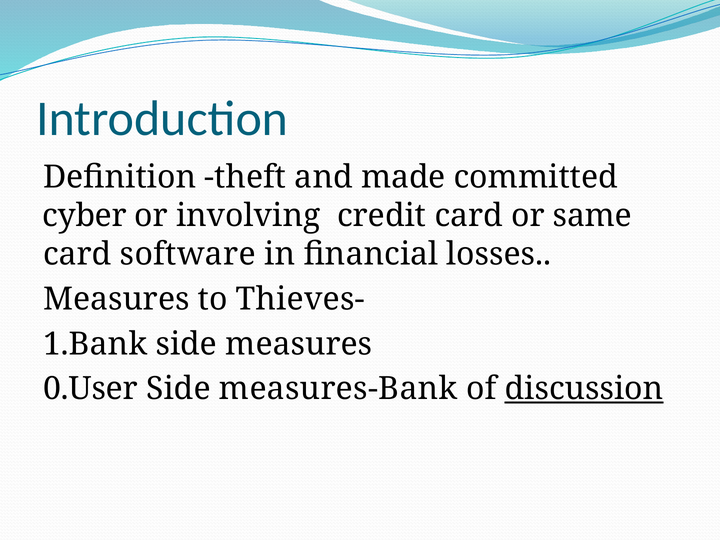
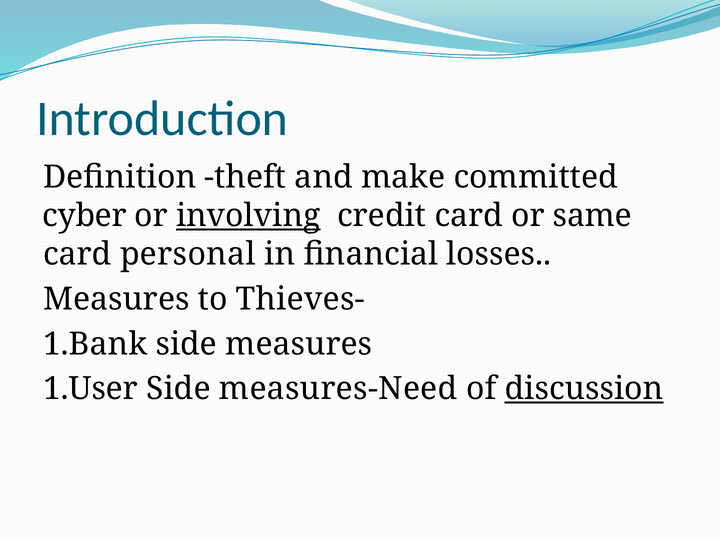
made: made -> make (403, 177)
involving underline: none -> present (248, 216)
software: software -> personal (188, 254)
0.User: 0.User -> 1.User (91, 389)
measures-Bank: measures-Bank -> measures-Need (338, 389)
